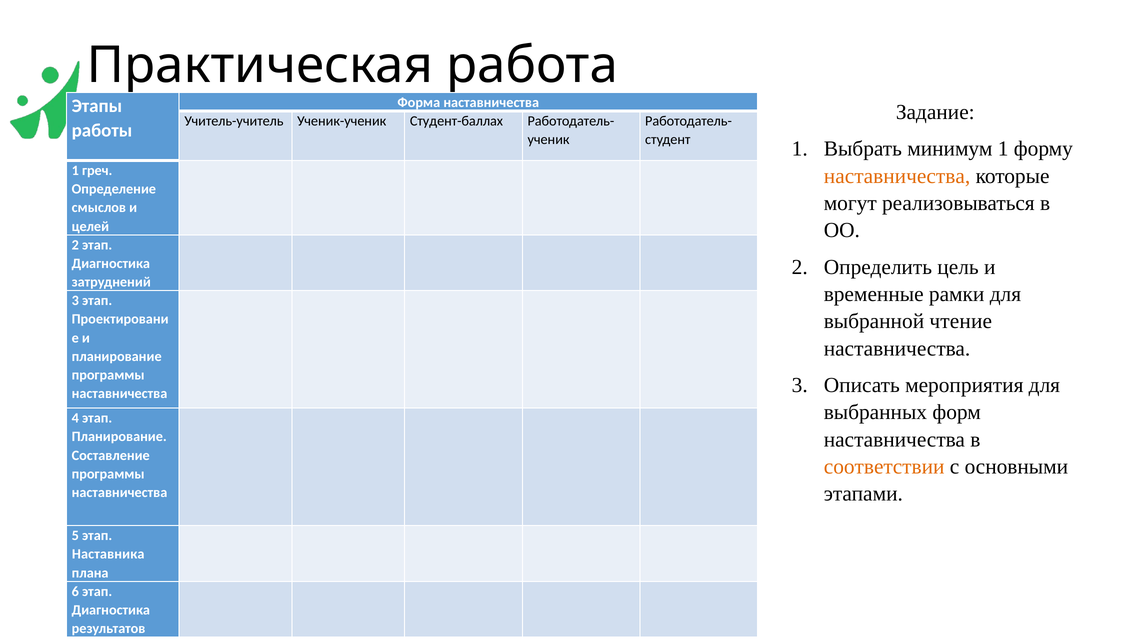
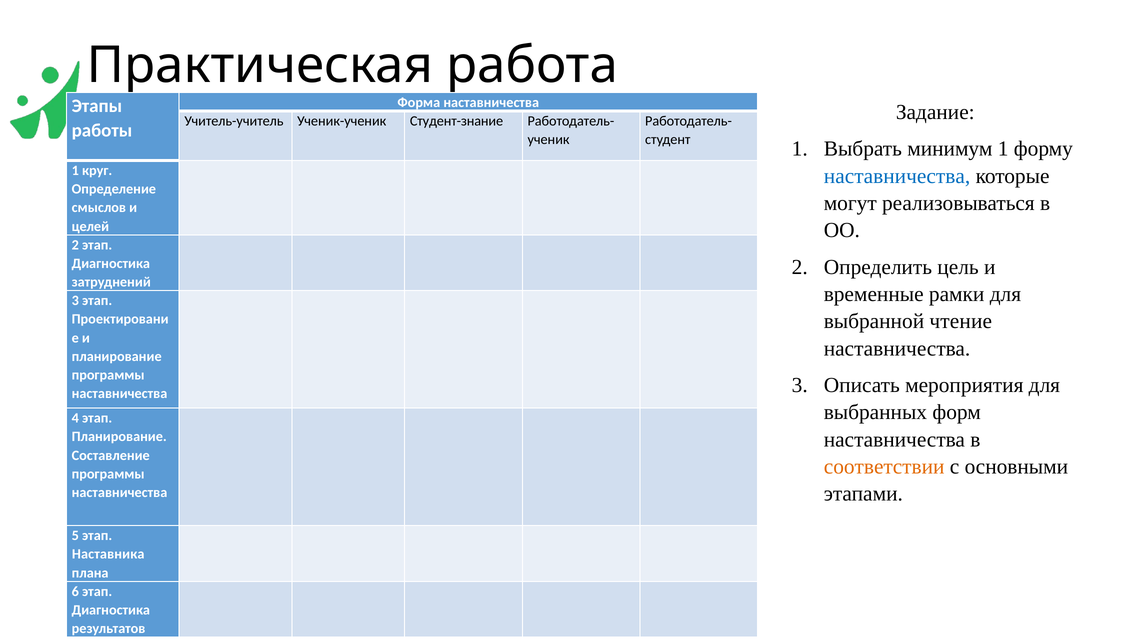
Студент-баллах: Студент-баллах -> Студент-знание (456, 121)
греч: греч -> круг (97, 171)
наставничества colour: orange -> blue (897, 176)
